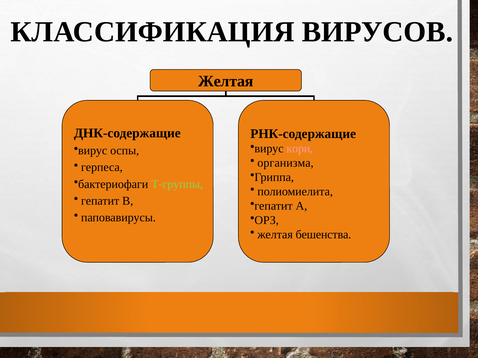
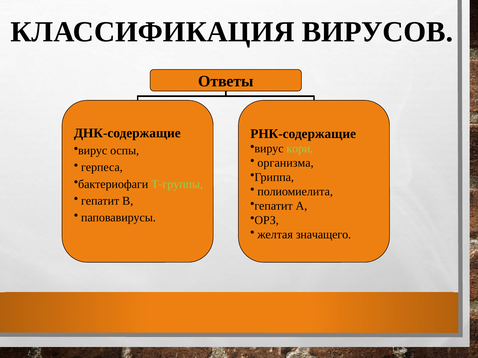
Желтая: Желтая -> Ответы (226, 81)
кори colour: pink -> light green (300, 149)
бешенства: бешенства -> значащего (323, 235)
